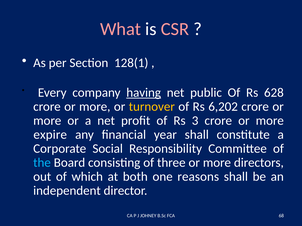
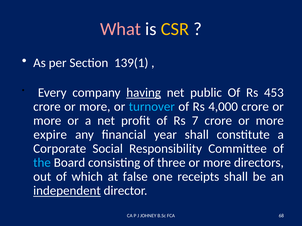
CSR colour: pink -> yellow (175, 29)
128(1: 128(1 -> 139(1 (131, 63)
628: 628 -> 453 (274, 93)
turnover colour: yellow -> light blue (152, 107)
6,202: 6,202 -> 4,000 (223, 107)
3: 3 -> 7 (195, 121)
both: both -> false (135, 177)
reasons: reasons -> receipts (198, 177)
independent underline: none -> present (67, 191)
